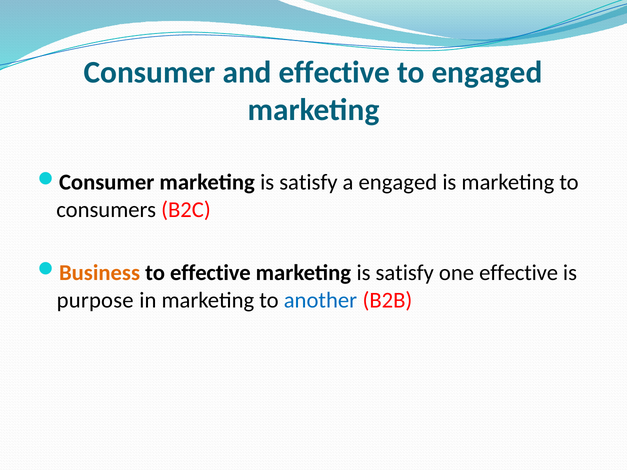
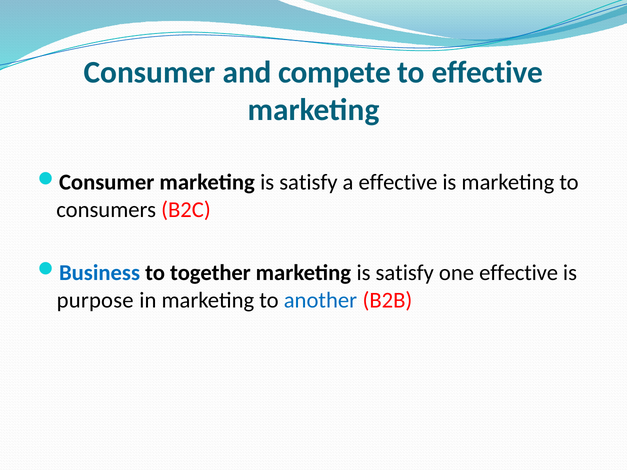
and effective: effective -> compete (335, 72)
to engaged: engaged -> effective (487, 72)
a engaged: engaged -> effective (398, 183)
Business colour: orange -> blue (100, 273)
to effective: effective -> together (210, 273)
